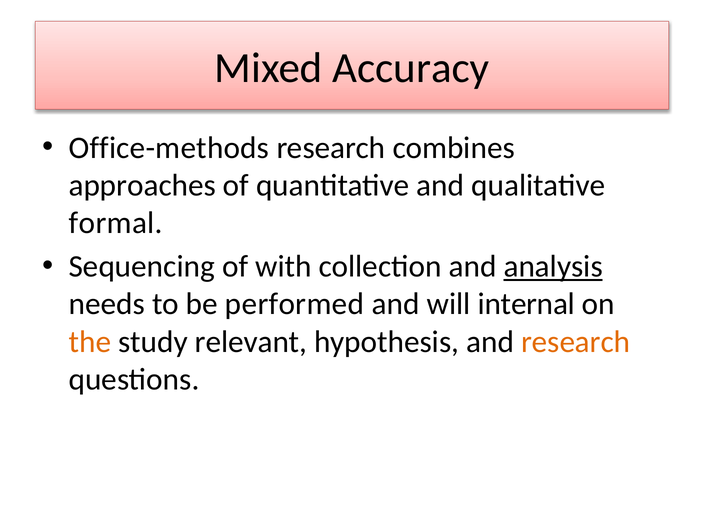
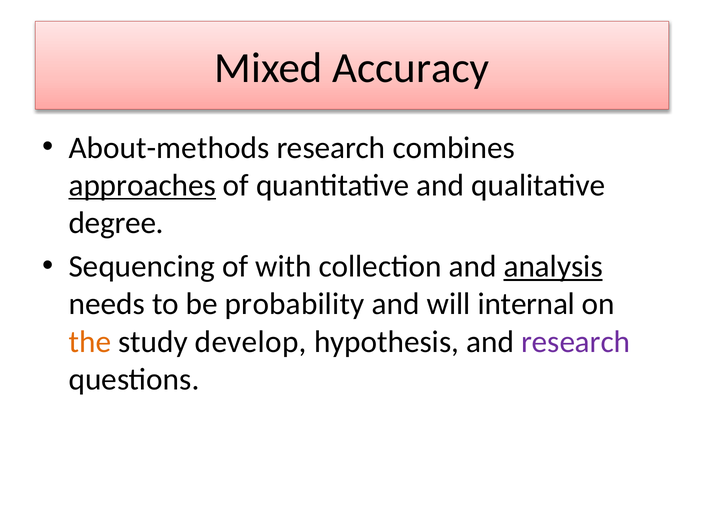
Office-methods: Office-methods -> About-methods (169, 148)
approaches underline: none -> present (142, 185)
formal: formal -> degree (116, 223)
performed: performed -> probability (295, 304)
relevant: relevant -> develop (251, 342)
research colour: orange -> purple (576, 342)
